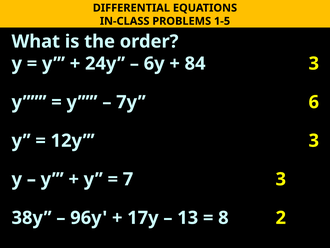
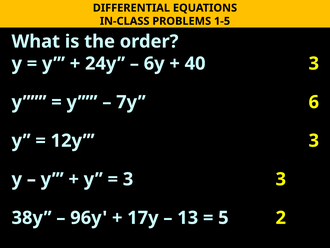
84: 84 -> 40 (195, 63)
7: 7 -> 3 (128, 179)
8: 8 -> 5 (223, 217)
